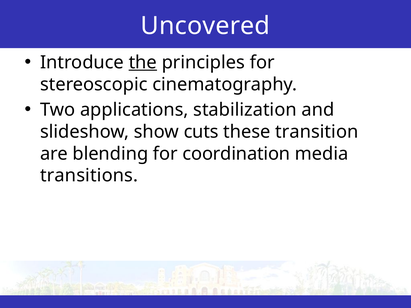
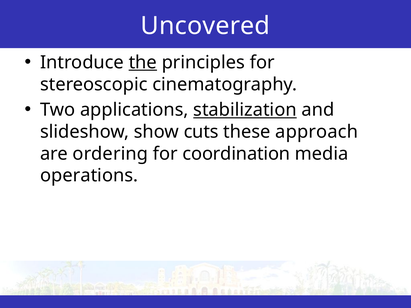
stabilization underline: none -> present (245, 110)
transition: transition -> approach (317, 132)
blending: blending -> ordering (110, 154)
transitions: transitions -> operations (89, 176)
